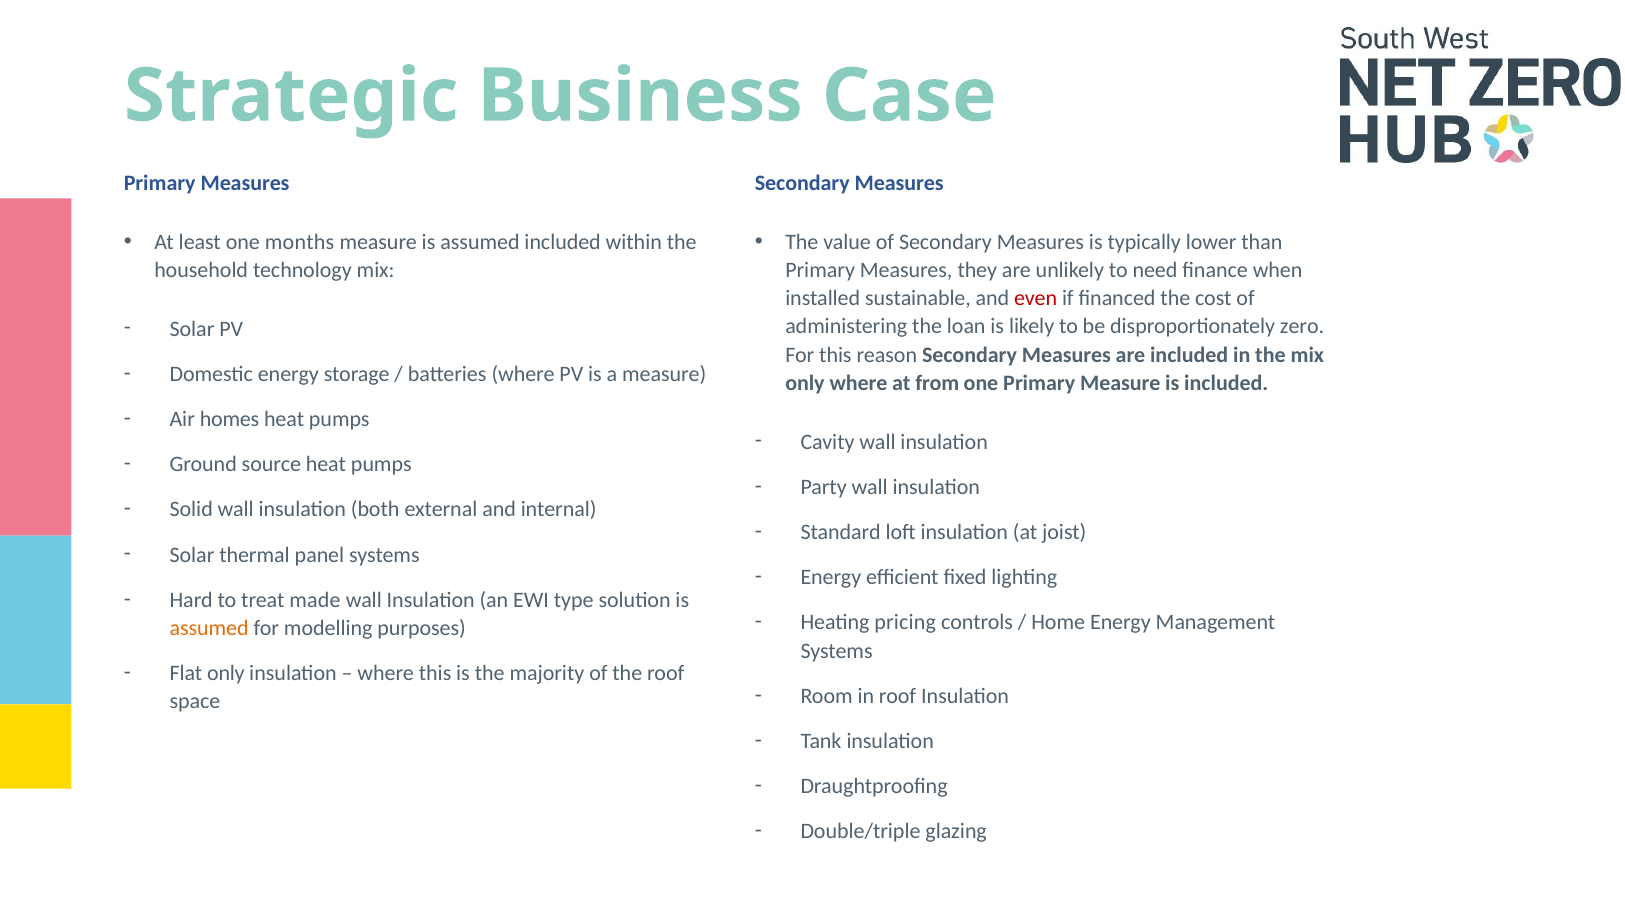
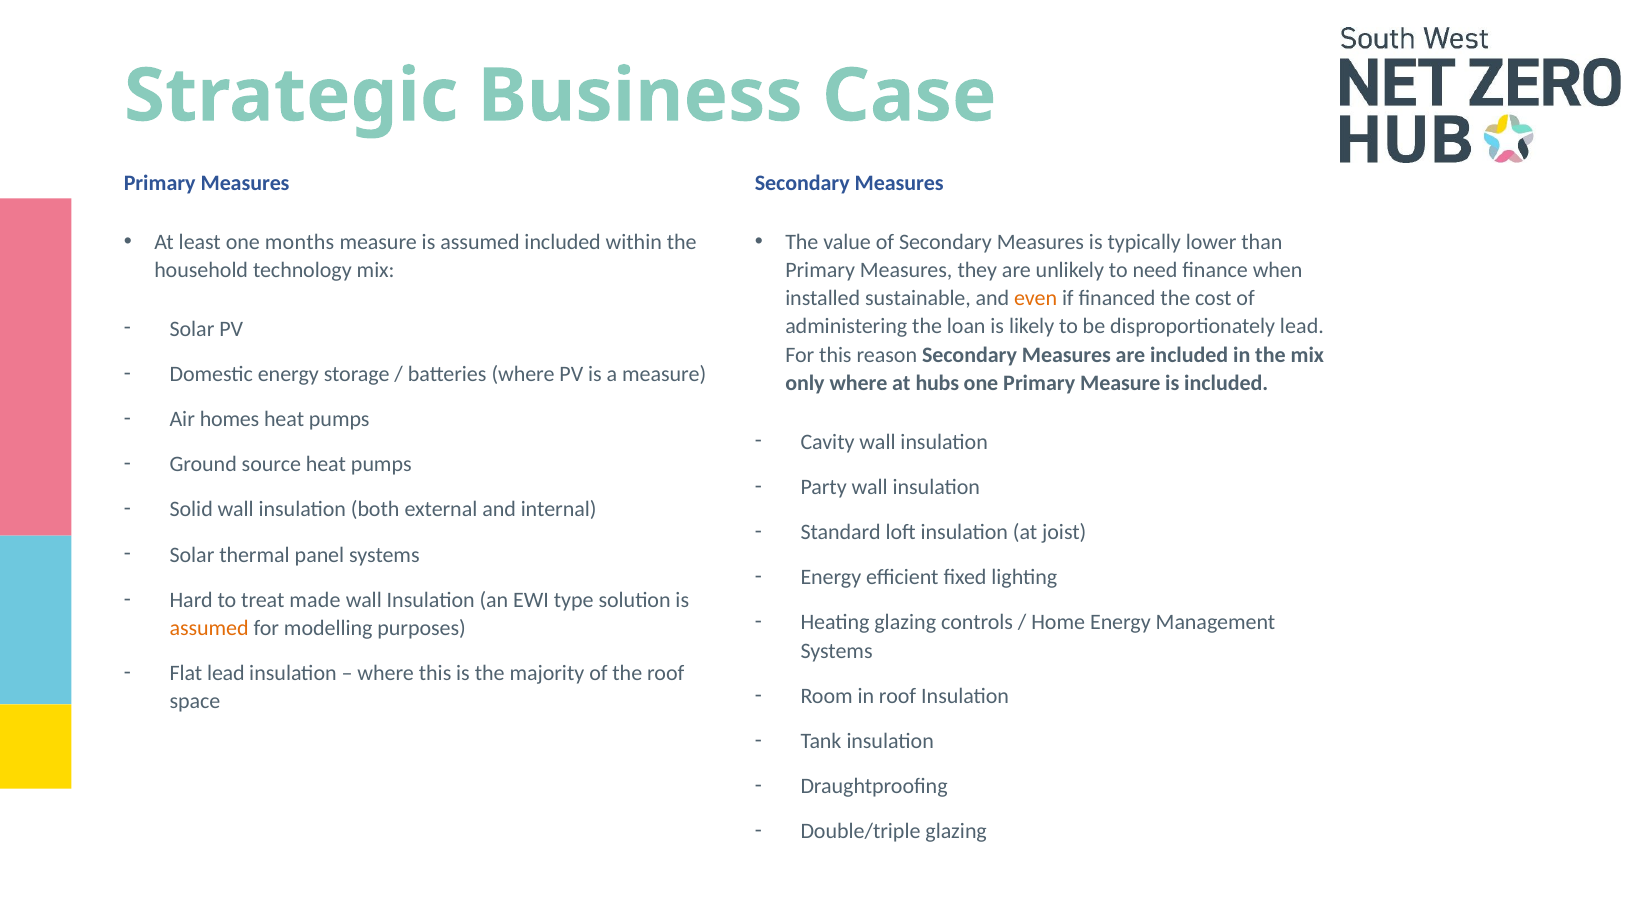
even colour: red -> orange (1036, 298)
disproportionately zero: zero -> lead (1302, 327)
from: from -> hubs (937, 383)
Heating pricing: pricing -> glazing (905, 623)
Flat only: only -> lead (226, 673)
